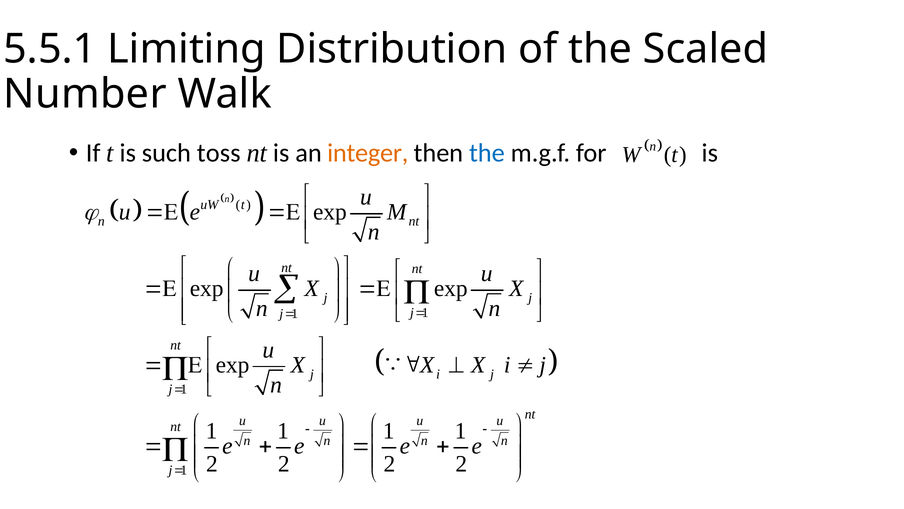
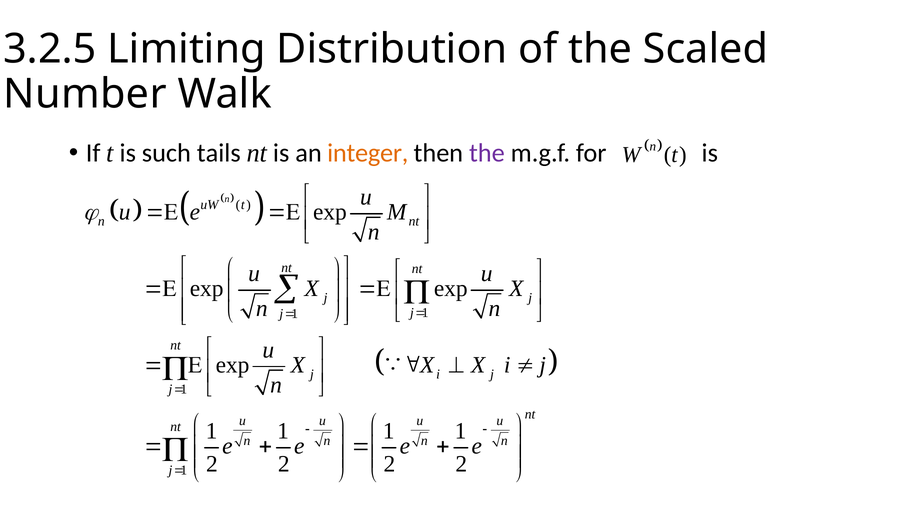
5.5.1: 5.5.1 -> 3.2.5 (50, 49)
toss: toss -> tails (219, 153)
the colour: blue -> purple (487, 153)
